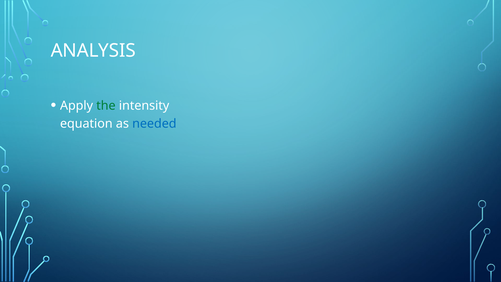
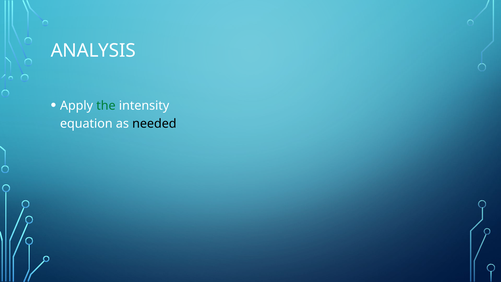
needed colour: blue -> black (154, 124)
